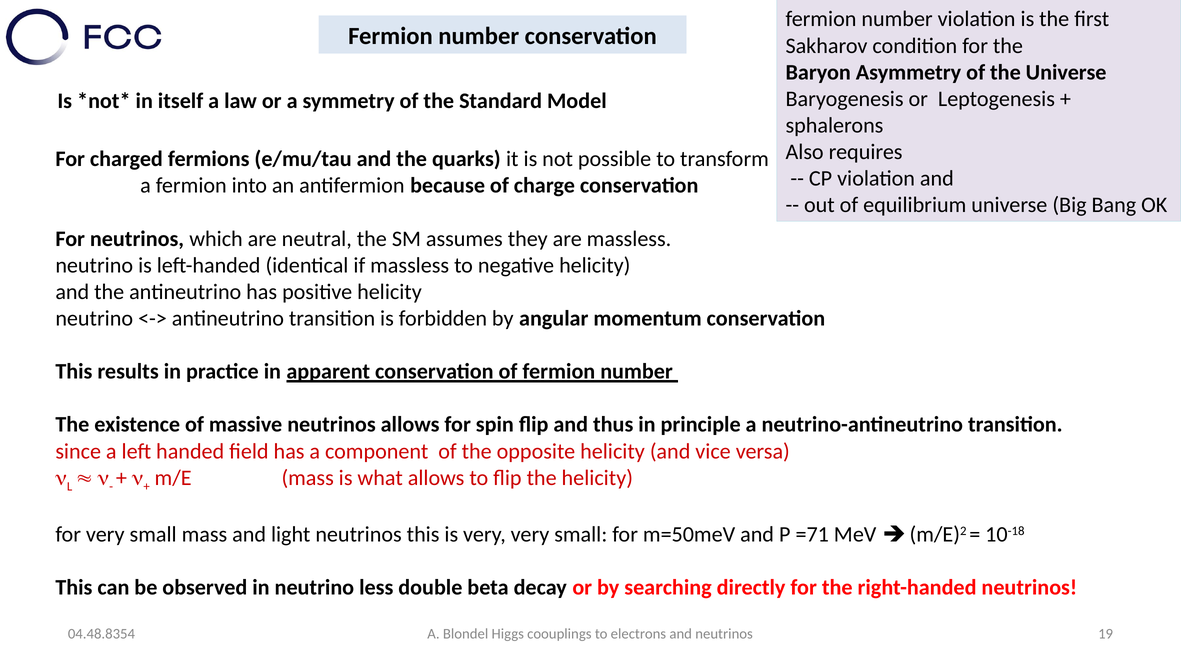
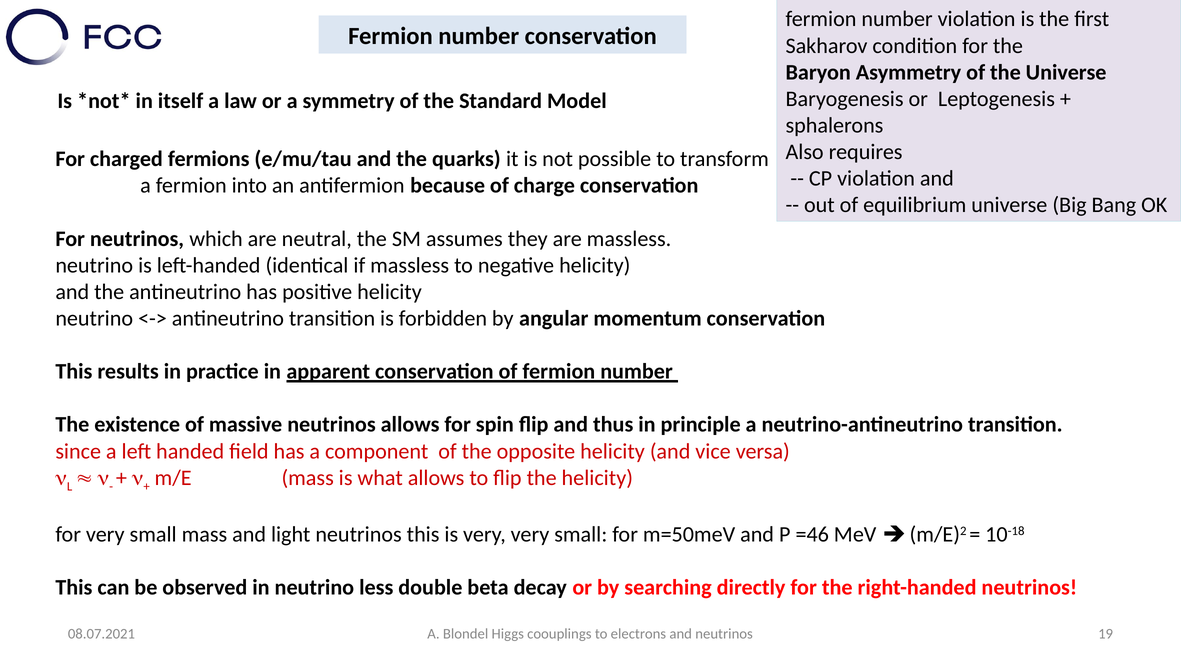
=71: =71 -> =46 (812, 535)
04.48.8354: 04.48.8354 -> 08.07.2021 (101, 634)
